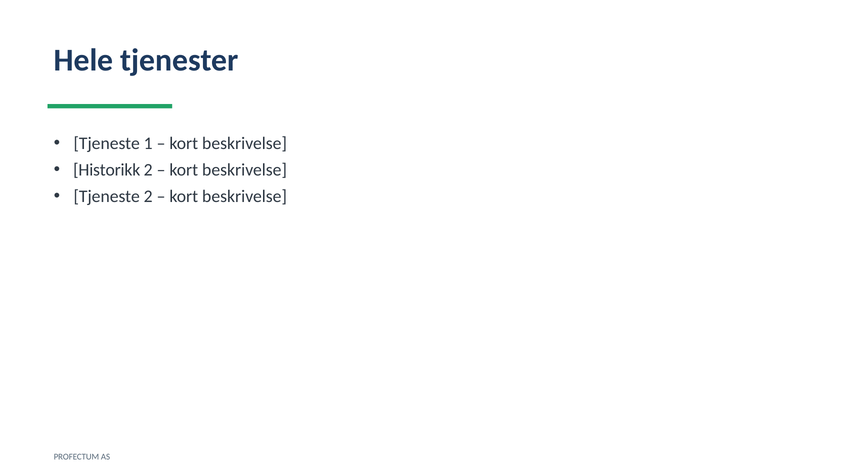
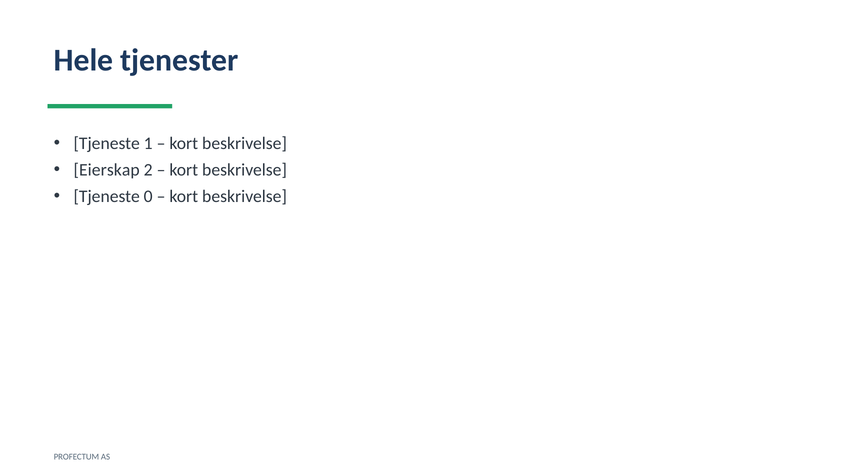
Historikk: Historikk -> Eierskap (107, 170)
Tjeneste 2: 2 -> 0 (148, 196)
